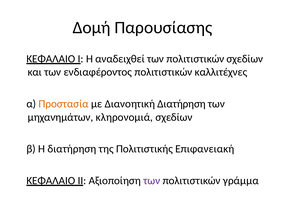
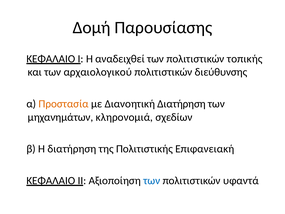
πολιτιστικών σχεδίων: σχεδίων -> τοπικής (245, 59)
ενδιαφέροντος: ενδιαφέροντος -> αρχαιολογικού (98, 72)
καλλιτέχνες: καλλιτέχνες -> διεύθυνσης (221, 72)
των colour: purple -> blue (152, 180)
γράμμα: γράμμα -> υφαντά (241, 180)
